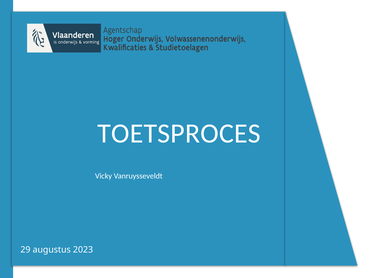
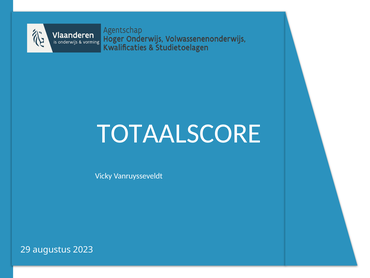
TOETSPROCES: TOETSPROCES -> TOTAALSCORE (179, 133)
